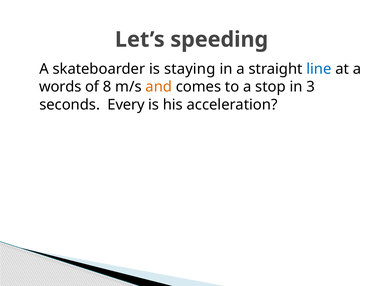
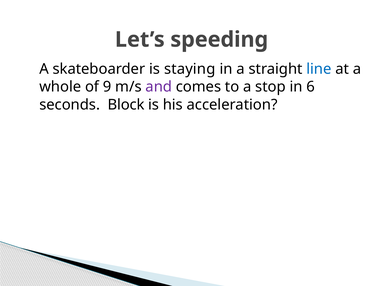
words: words -> whole (60, 87)
8: 8 -> 9 (107, 87)
and colour: orange -> purple (159, 87)
3: 3 -> 6 (311, 87)
Every: Every -> Block (126, 105)
